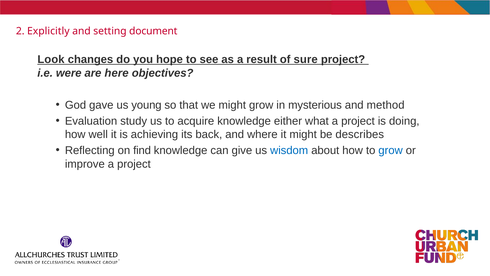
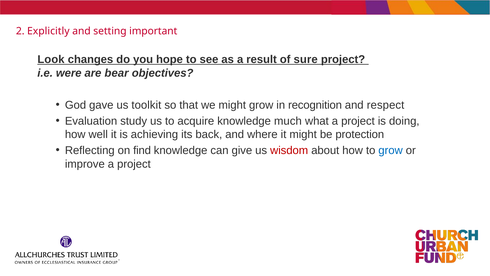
document: document -> important (153, 31)
here: here -> bear (117, 73)
young: young -> toolkit (146, 105)
mysterious: mysterious -> recognition (315, 105)
method: method -> respect (386, 105)
either: either -> much (288, 121)
describes: describes -> protection (360, 134)
wisdom colour: blue -> red (289, 150)
